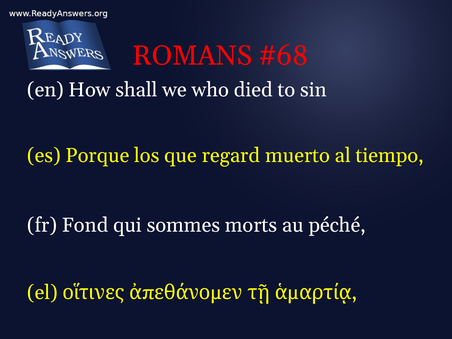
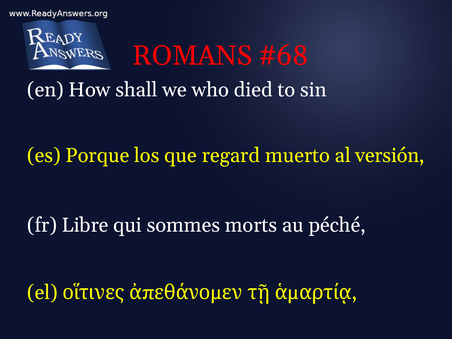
tiempo: tiempo -> versión (390, 156)
Fond: Fond -> Libre (85, 225)
